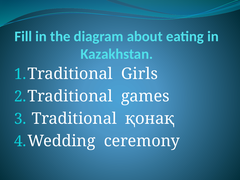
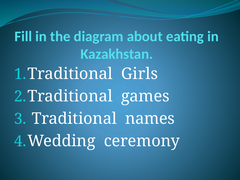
қонақ: қонақ -> names (150, 119)
